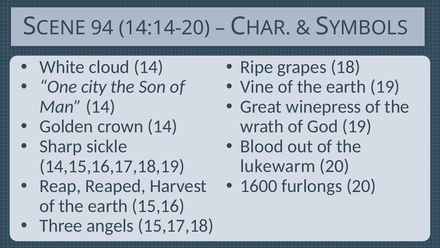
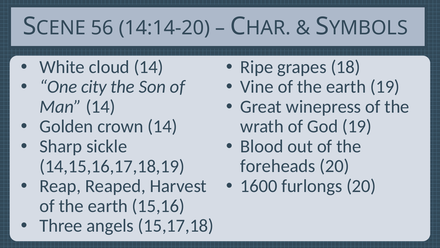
94: 94 -> 56 (102, 28)
lukewarm: lukewarm -> foreheads (278, 166)
